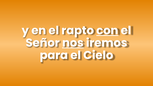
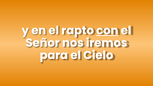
nos underline: present -> none (73, 43)
